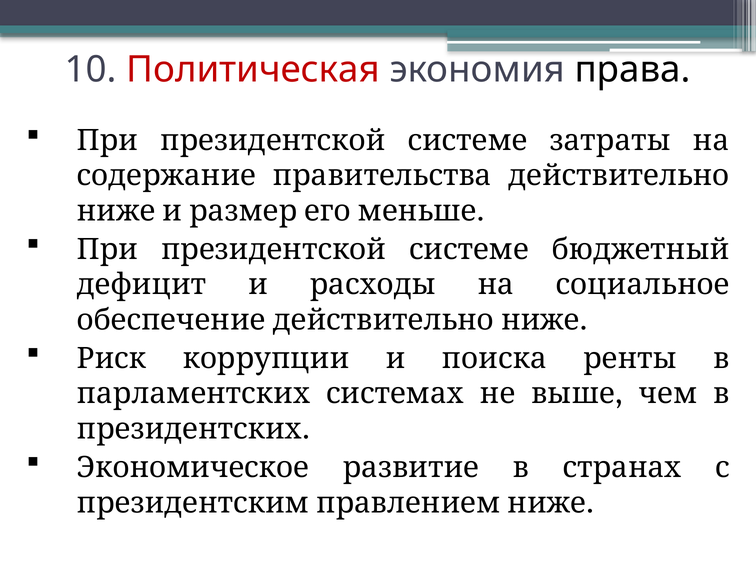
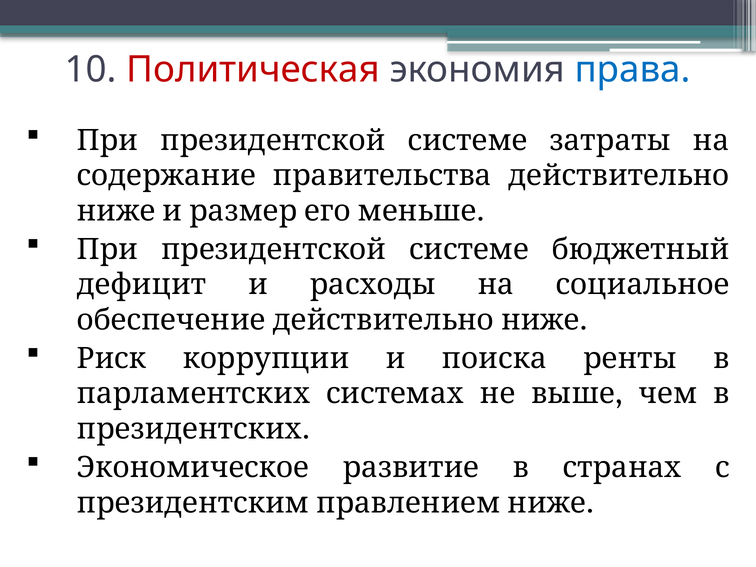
права colour: black -> blue (633, 70)
